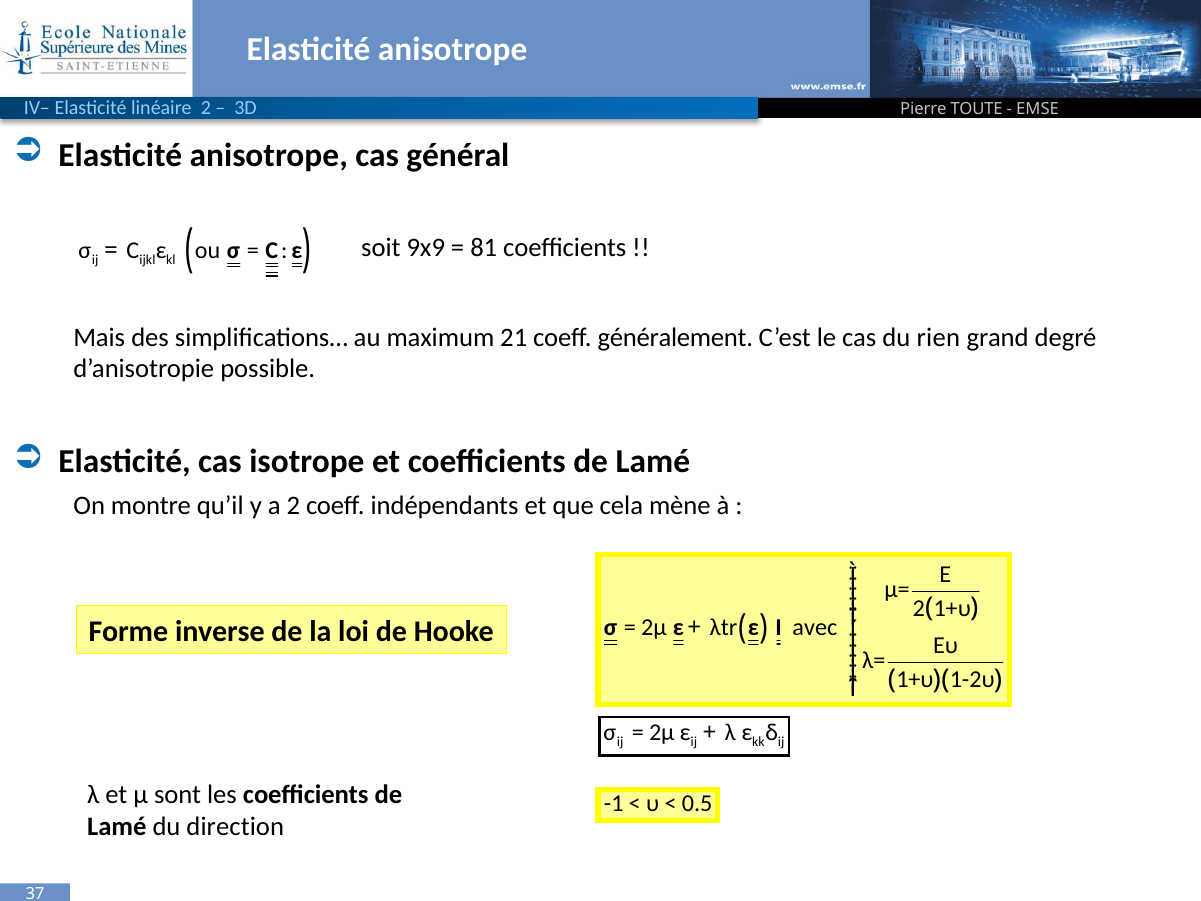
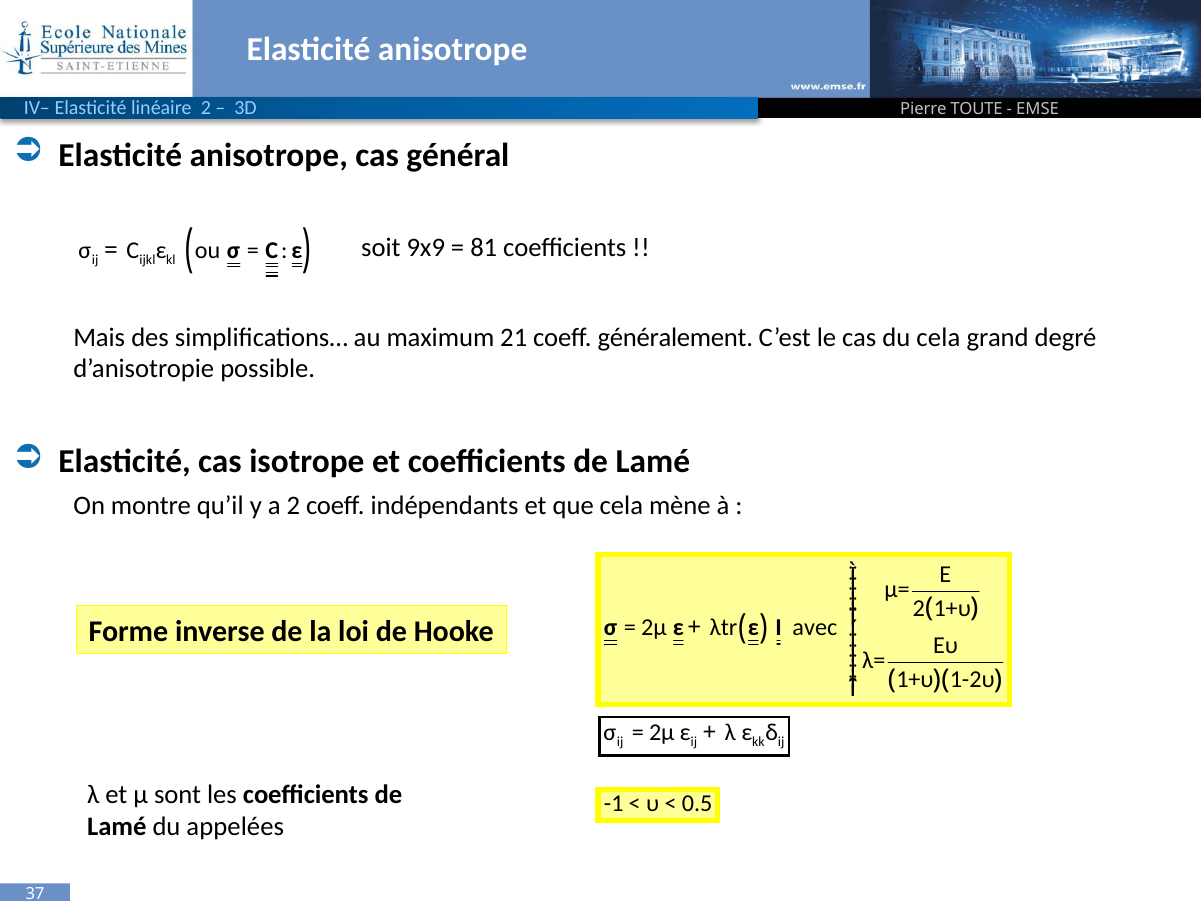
du rien: rien -> cela (938, 337)
direction: direction -> appelées (235, 826)
